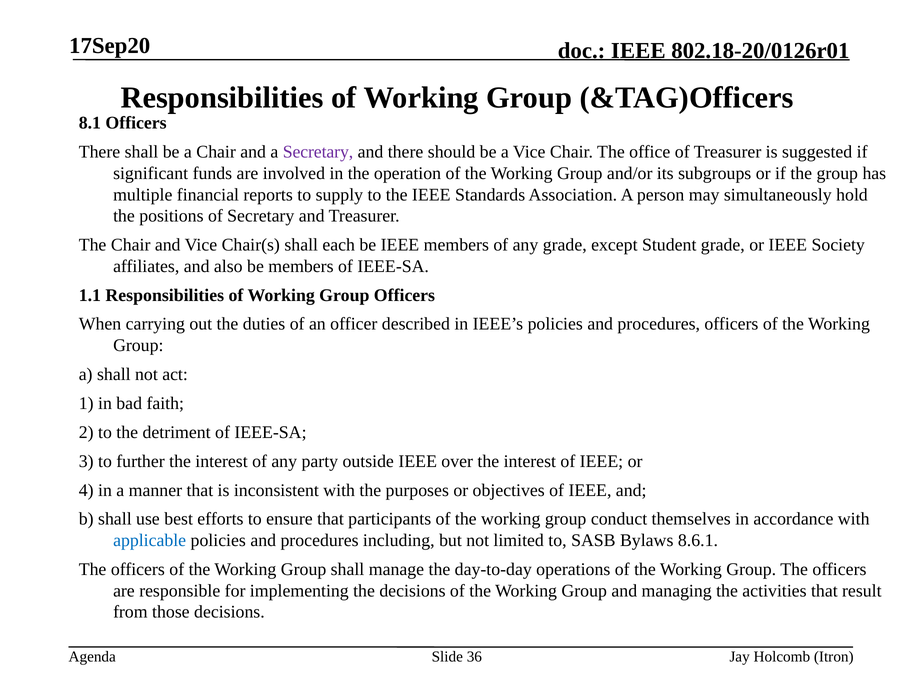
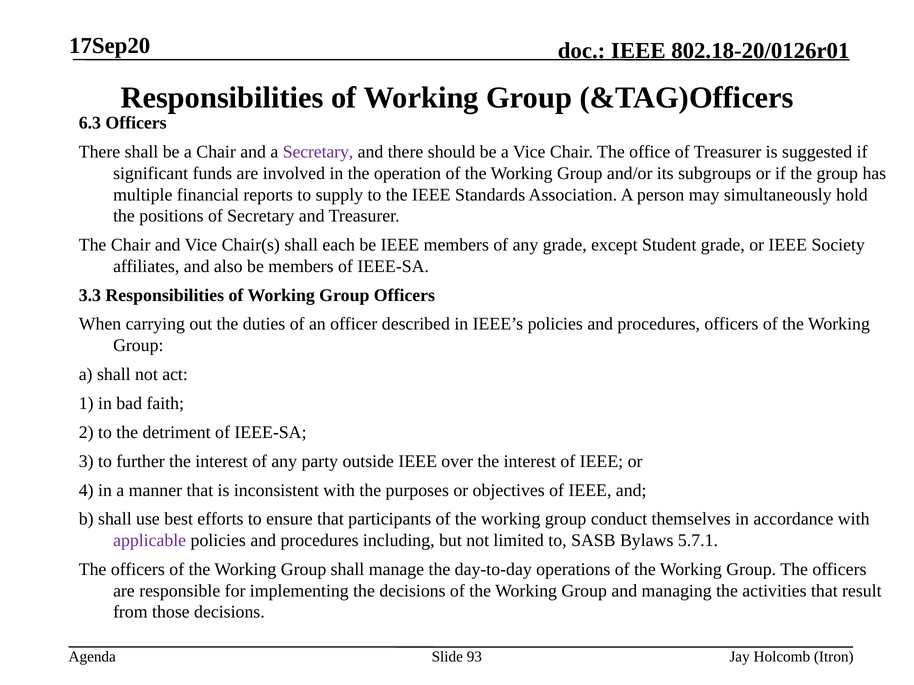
8.1: 8.1 -> 6.3 (90, 123)
1.1: 1.1 -> 3.3 (90, 295)
applicable colour: blue -> purple (150, 541)
8.6.1: 8.6.1 -> 5.7.1 (698, 541)
36: 36 -> 93 (474, 657)
